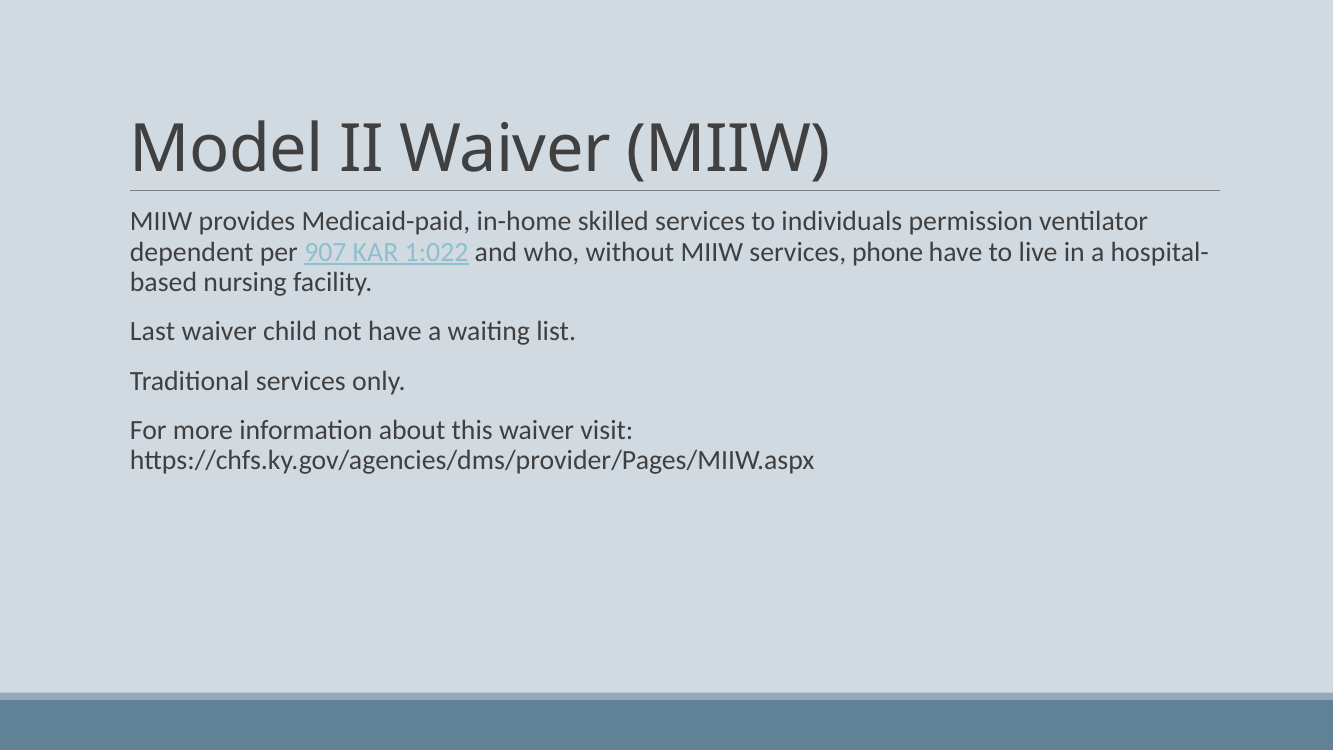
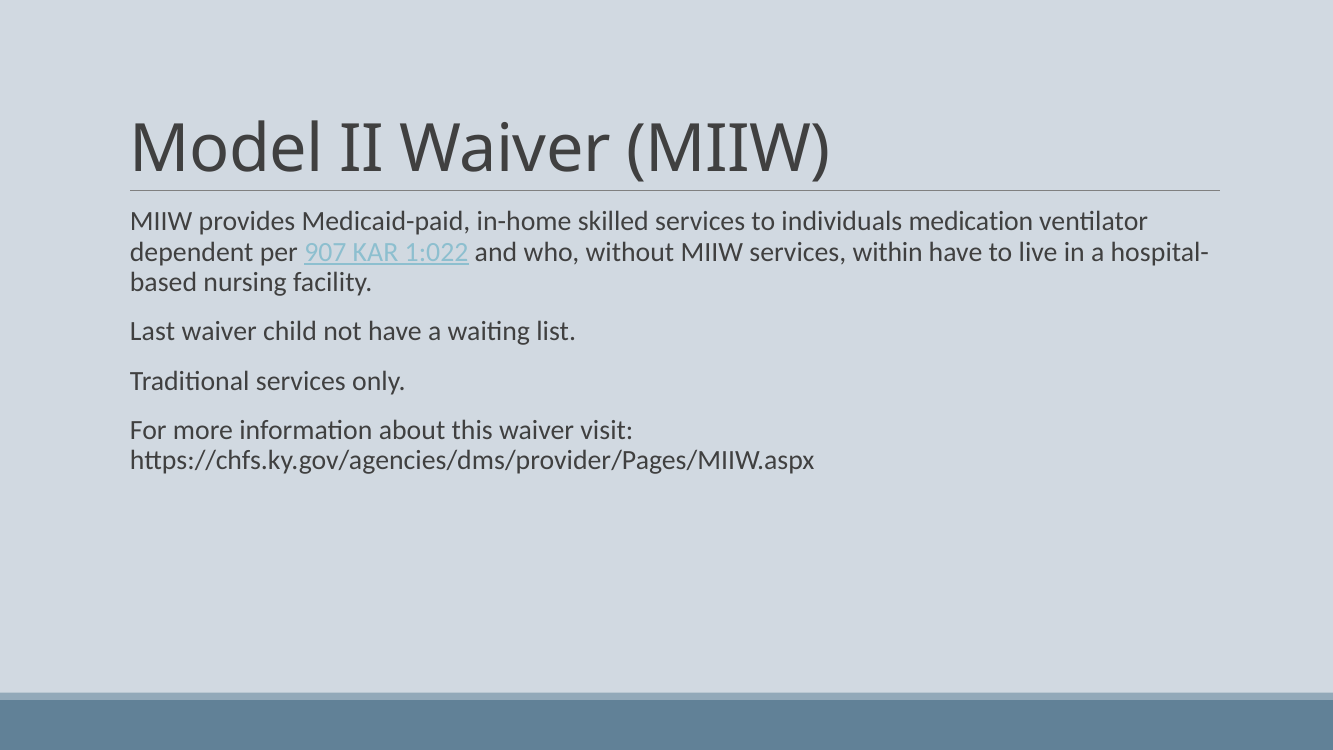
permission: permission -> medication (971, 222)
phone: phone -> within (888, 252)
